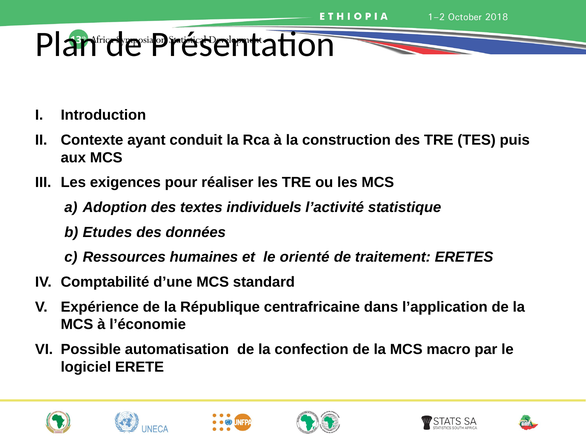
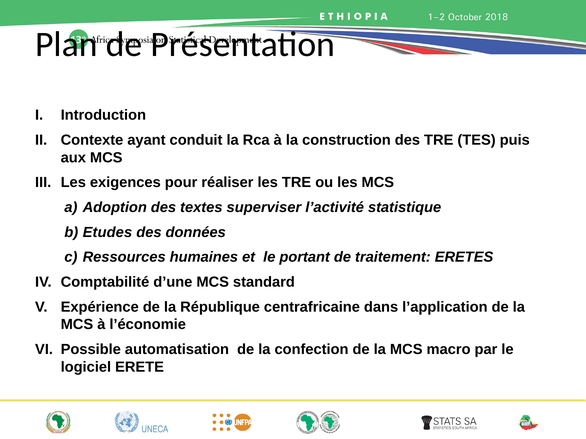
individuels: individuels -> superviser (264, 208)
orienté: orienté -> portant (305, 257)
